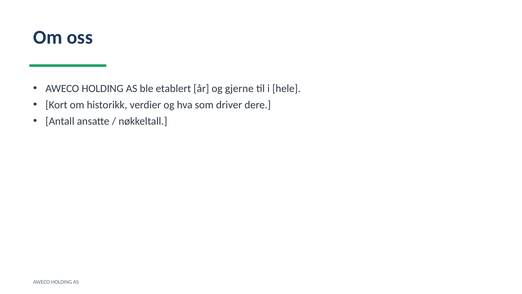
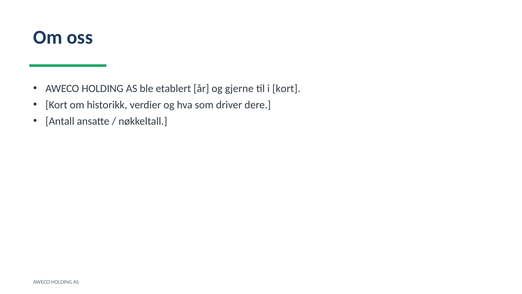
i hele: hele -> kort (286, 88)
